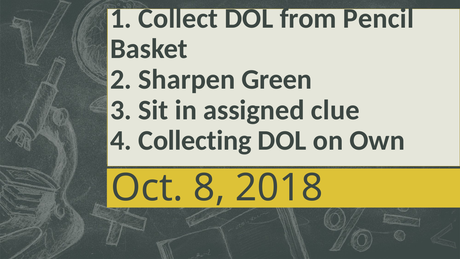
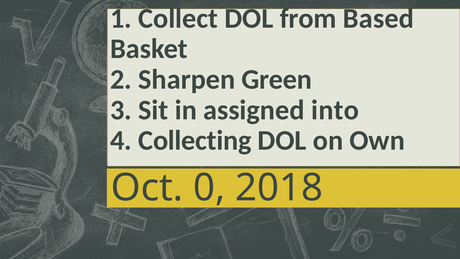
Pencil: Pencil -> Based (378, 18)
clue: clue -> into (335, 110)
8: 8 -> 0 (209, 188)
